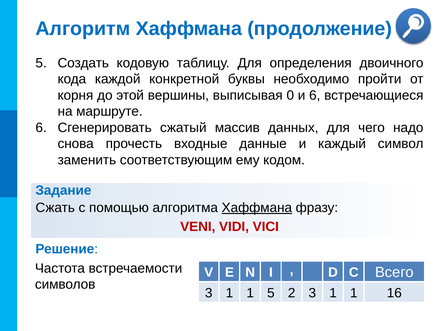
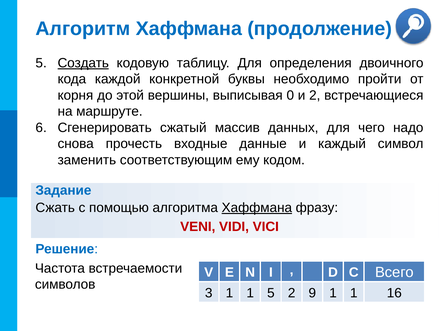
Создать underline: none -> present (83, 63)
и 6: 6 -> 2 (315, 95)
2 3: 3 -> 9 (312, 293)
